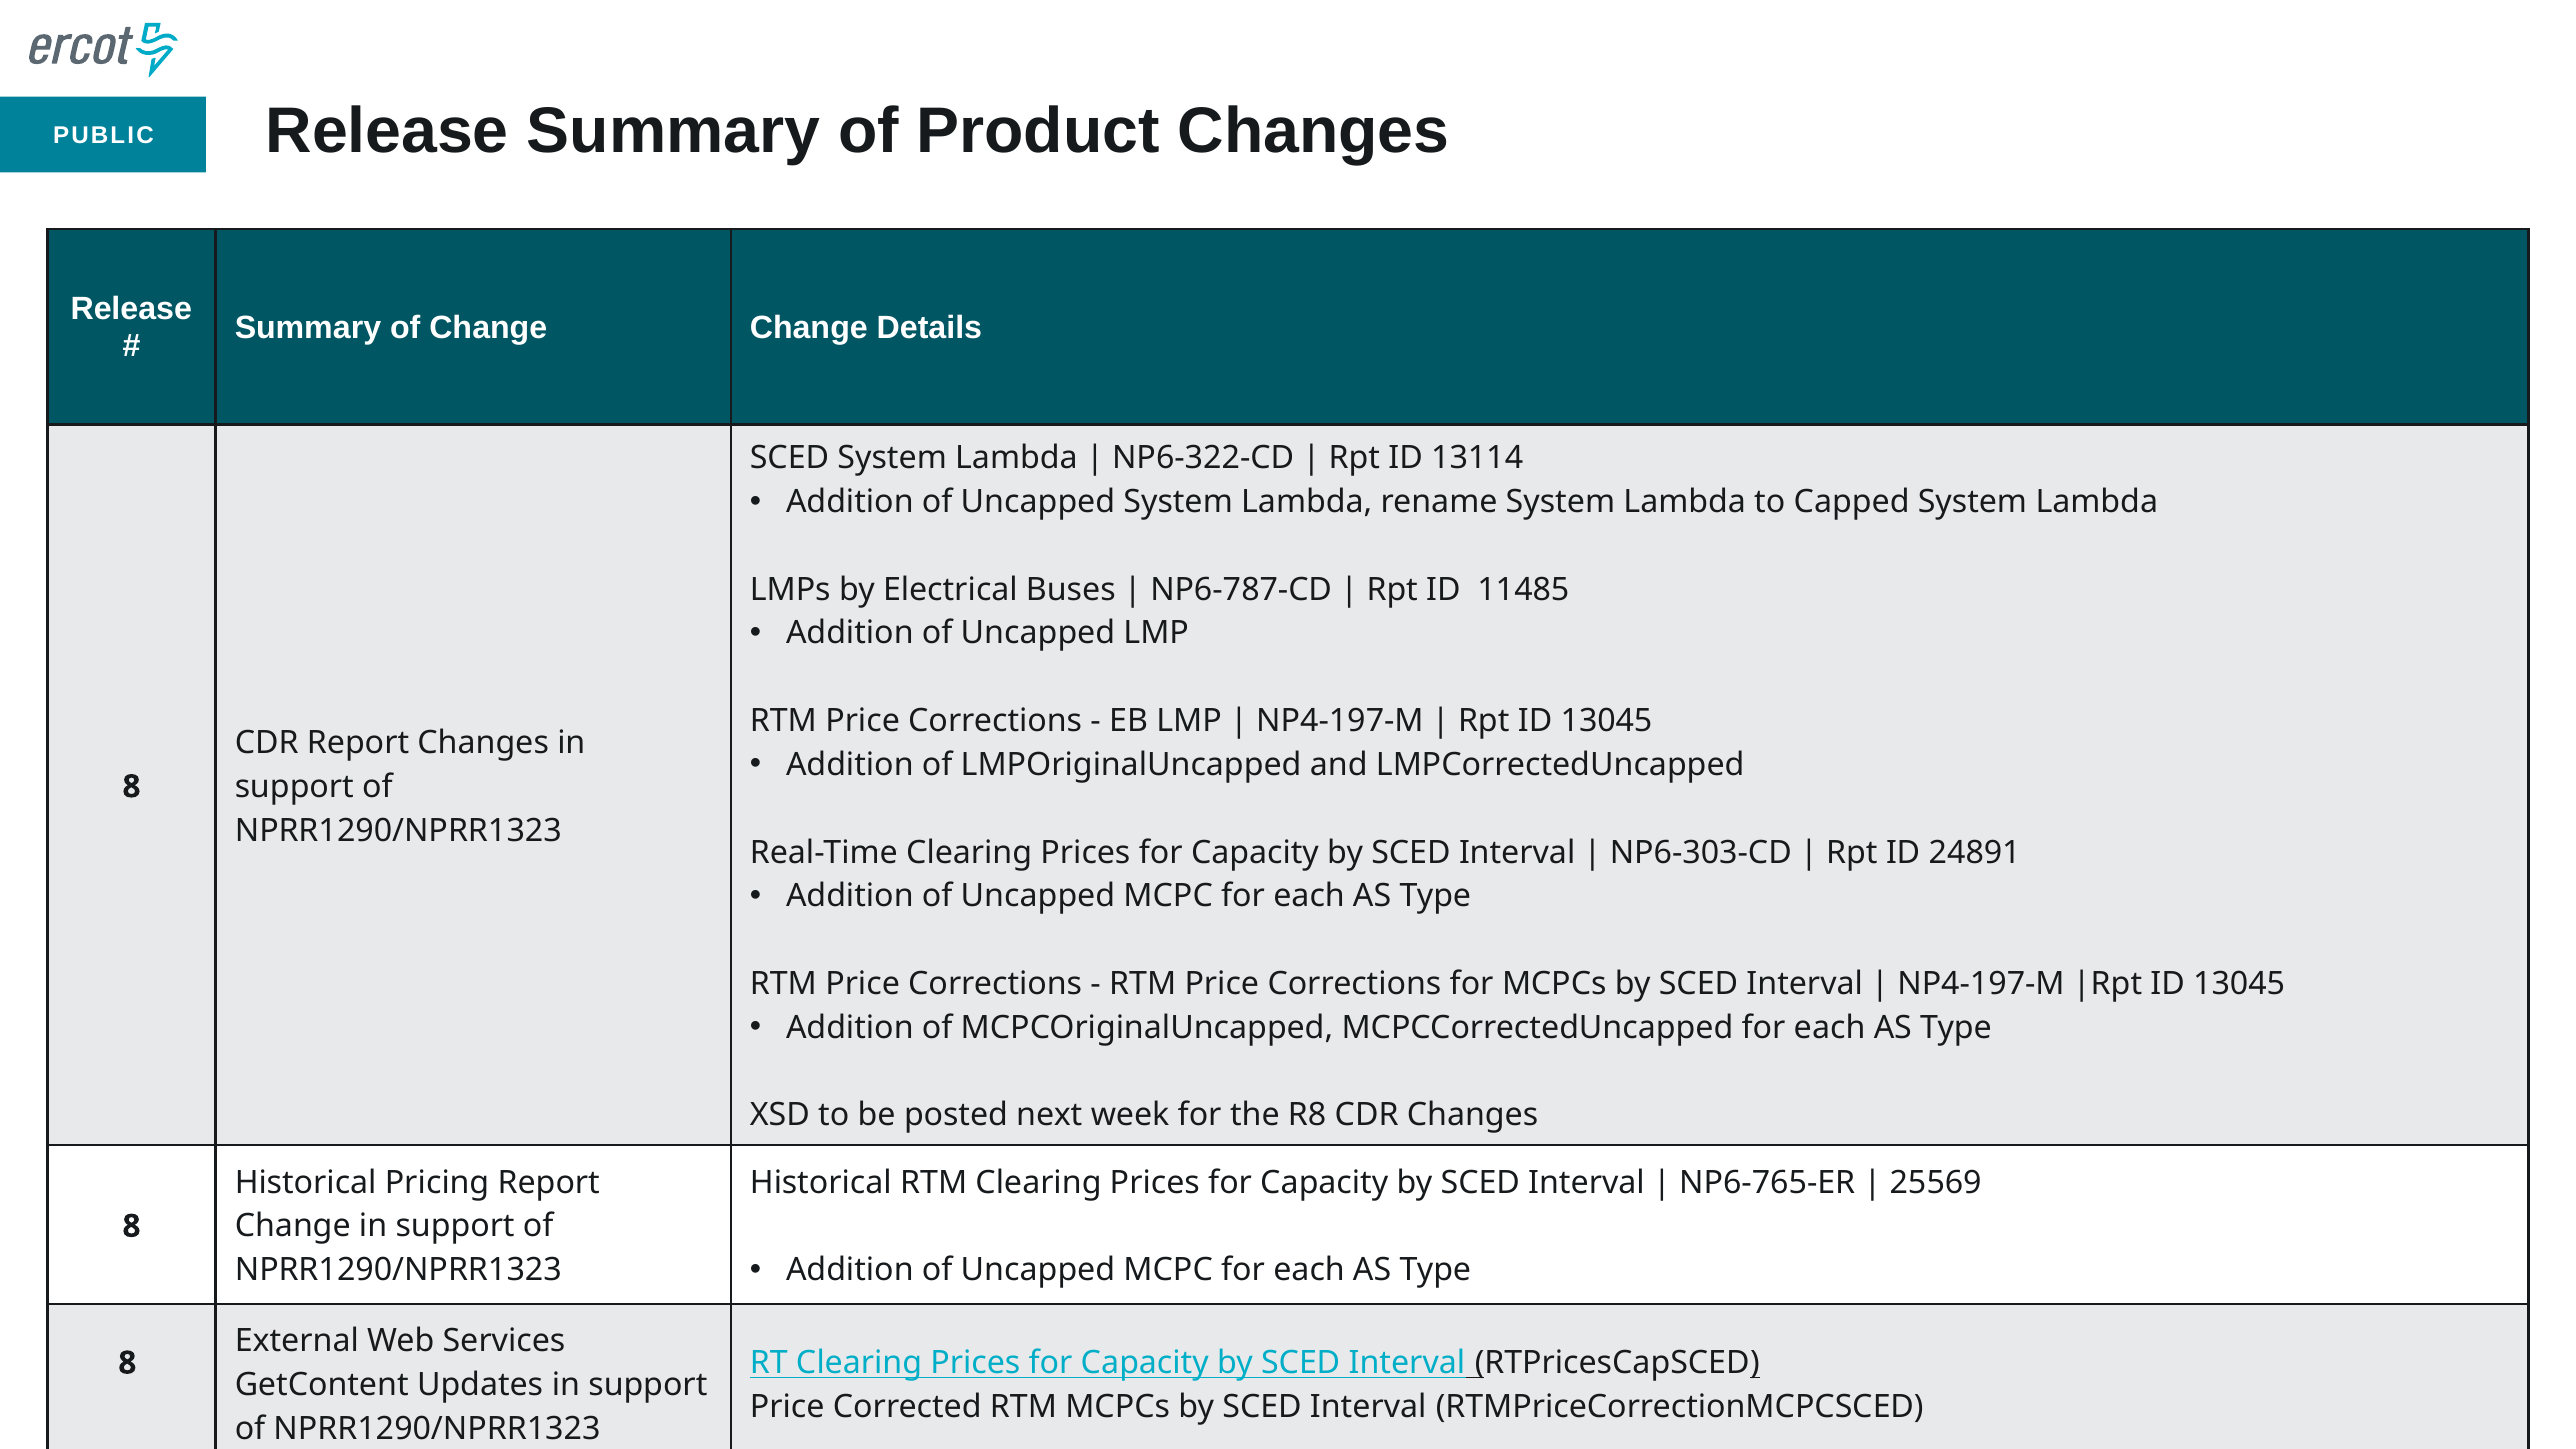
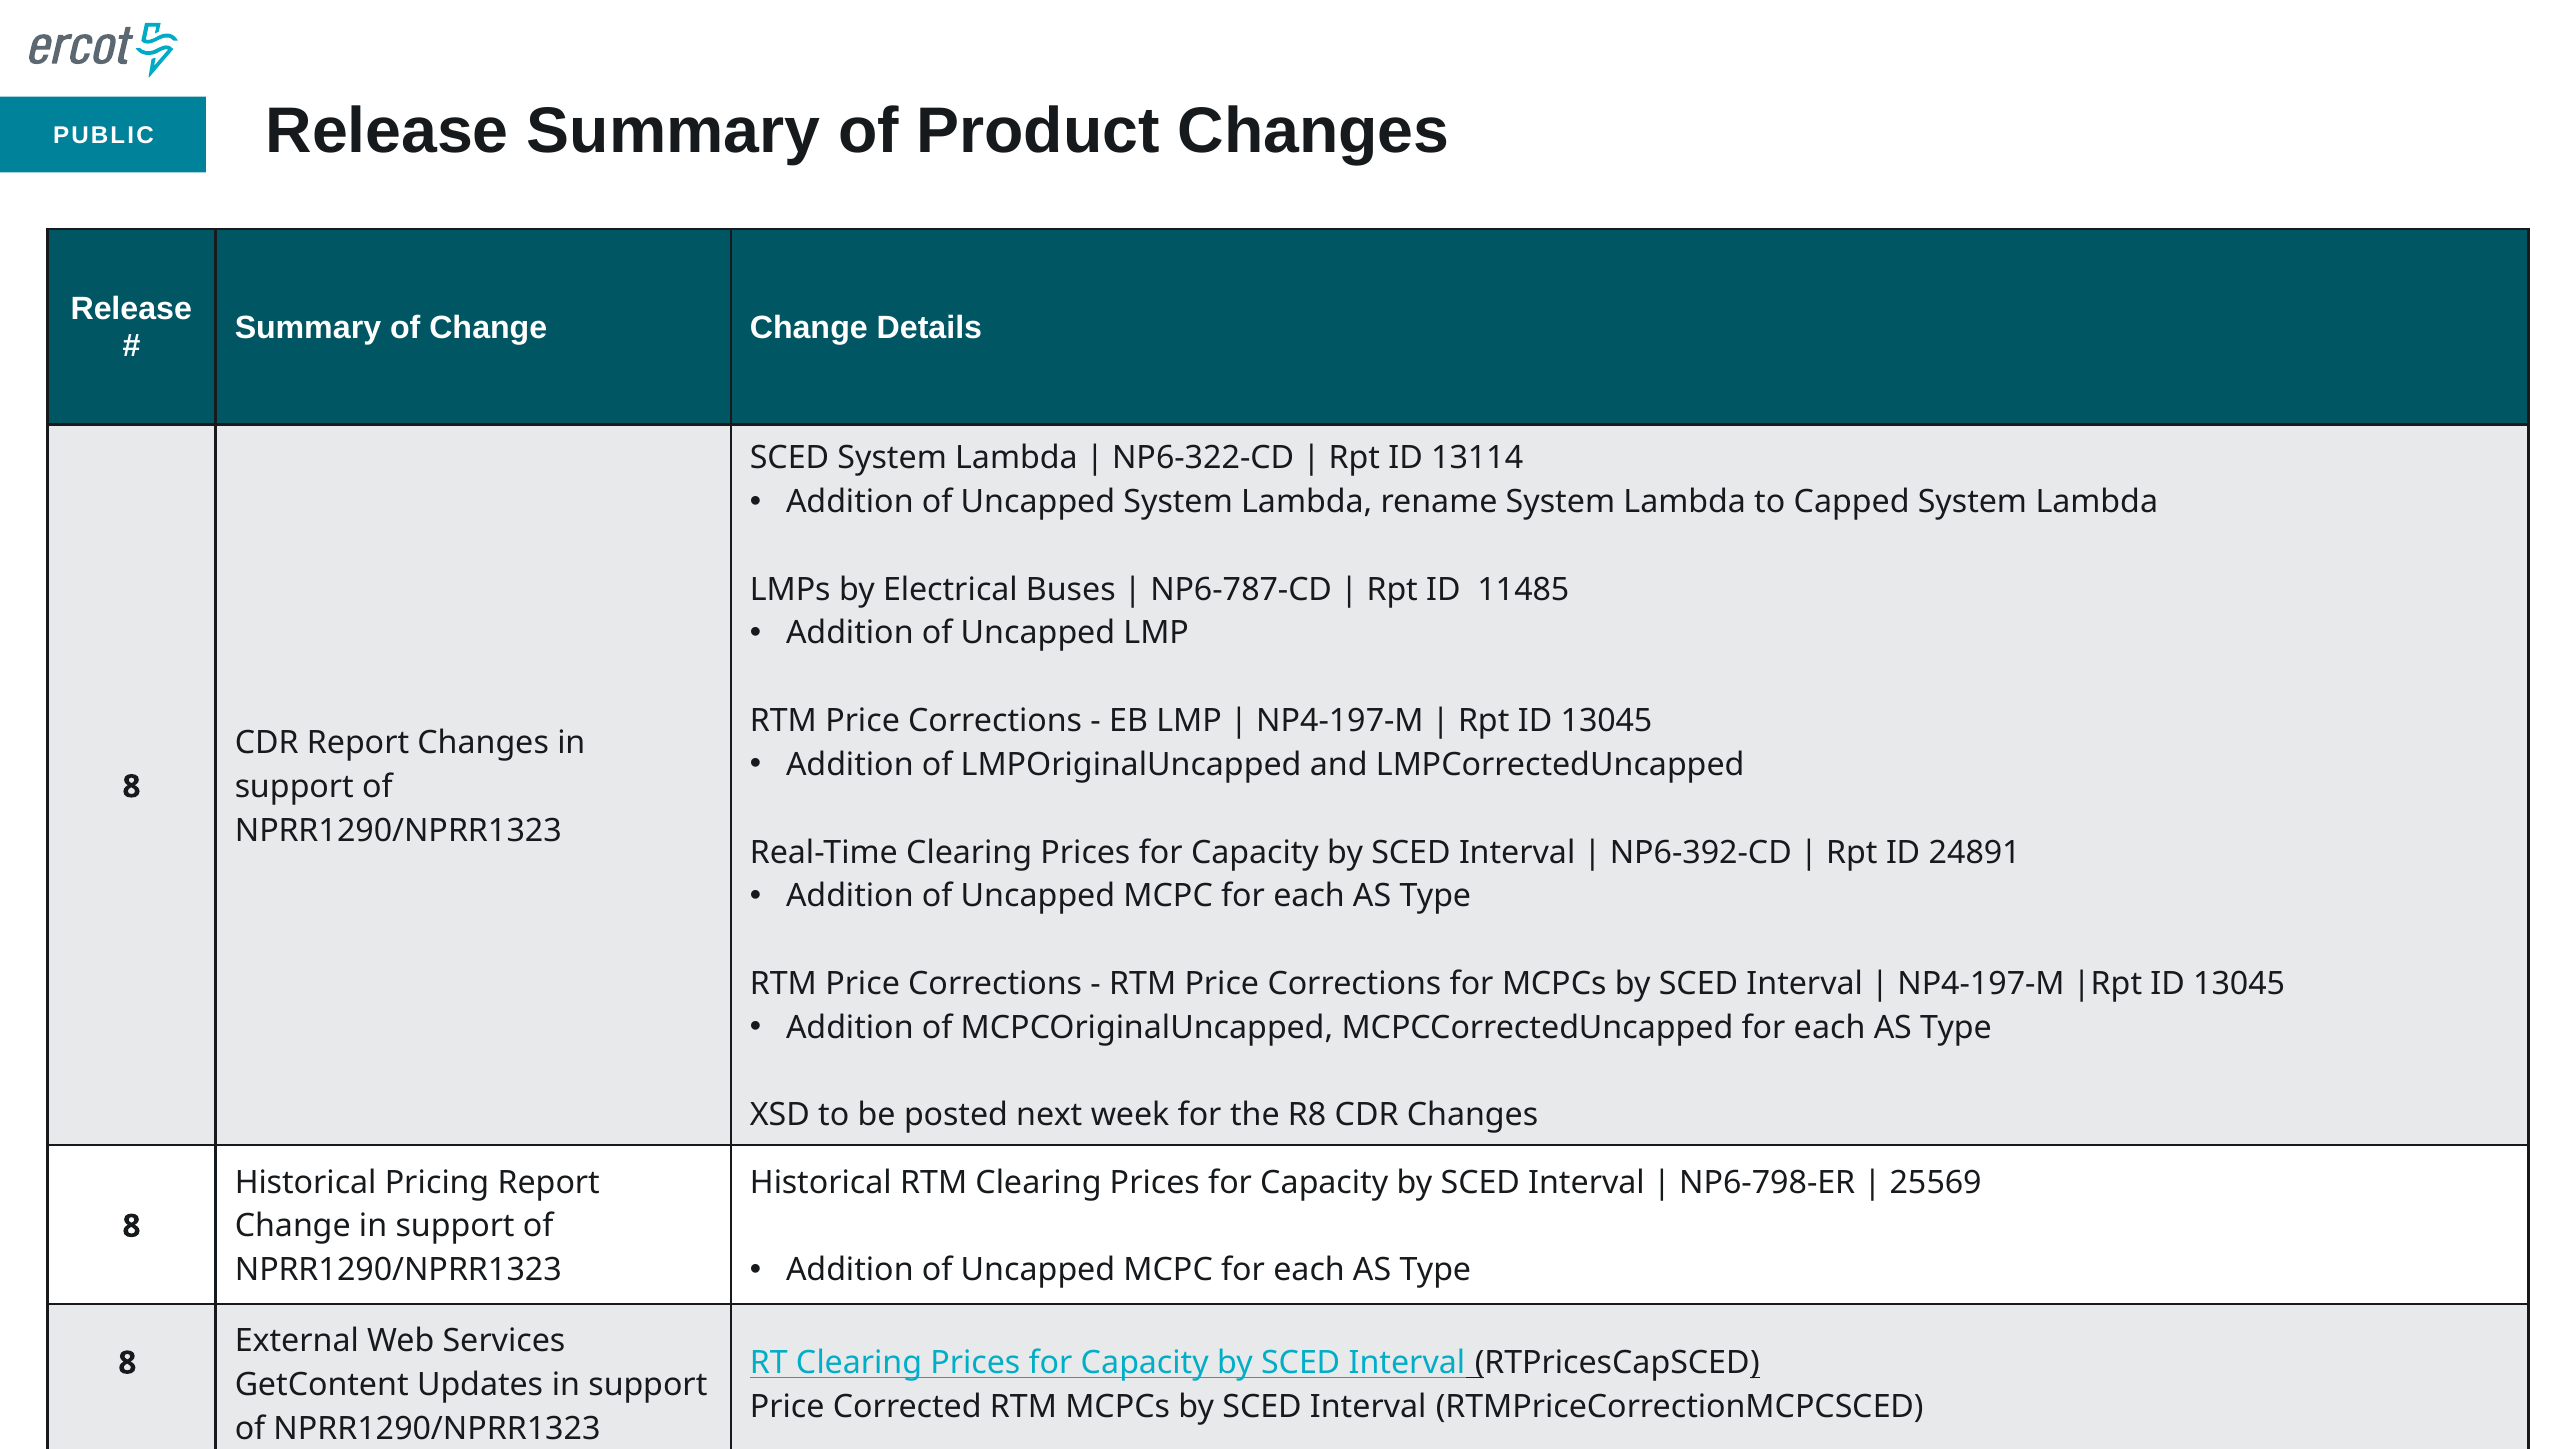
NP6-303-CD: NP6-303-CD -> NP6-392-CD (1701, 852)
NP6-765-ER: NP6-765-ER -> NP6-798-ER (1767, 1182)
